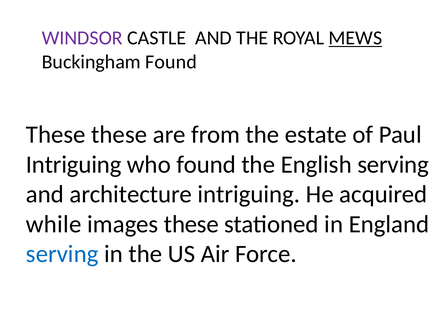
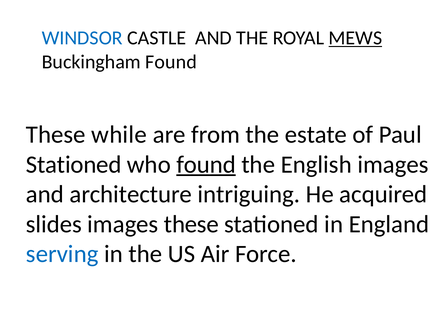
WINDSOR colour: purple -> blue (82, 38)
These these: these -> while (119, 135)
Intriguing: Intriguing -> Stationed (74, 164)
found underline: none -> present (206, 164)
English serving: serving -> images (393, 164)
while: while -> slides (54, 224)
